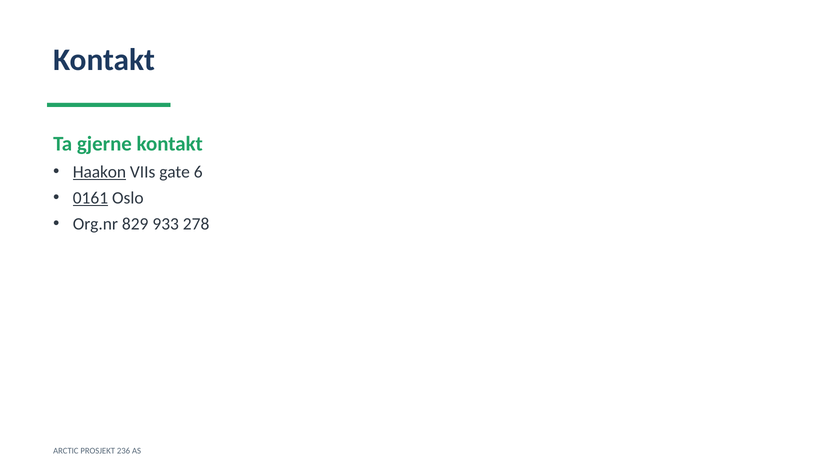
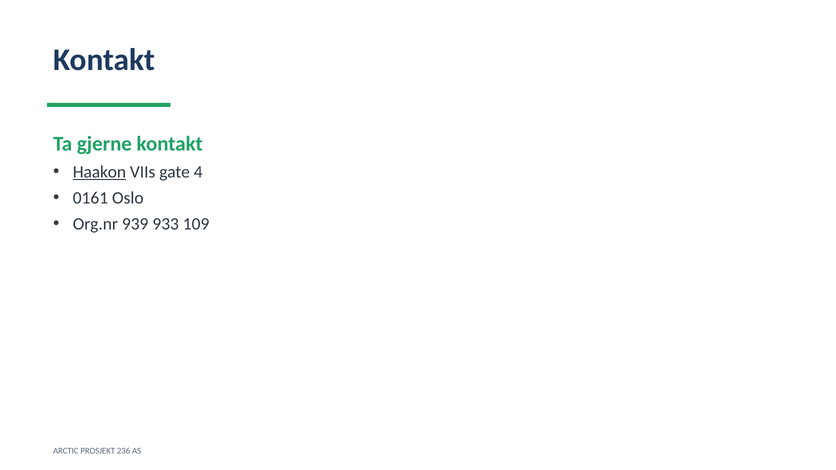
6: 6 -> 4 (198, 172)
0161 underline: present -> none (90, 198)
829: 829 -> 939 (135, 224)
278: 278 -> 109 (196, 224)
